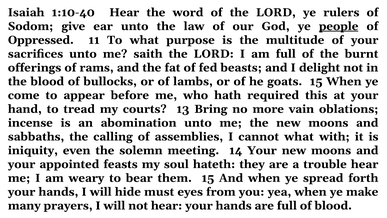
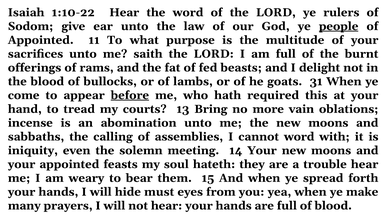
1:10-40: 1:10-40 -> 1:10-22 (73, 12)
Oppressed: Oppressed -> Appointed (41, 40)
goats 15: 15 -> 31 (316, 81)
before underline: none -> present (130, 95)
cannot what: what -> word (299, 136)
